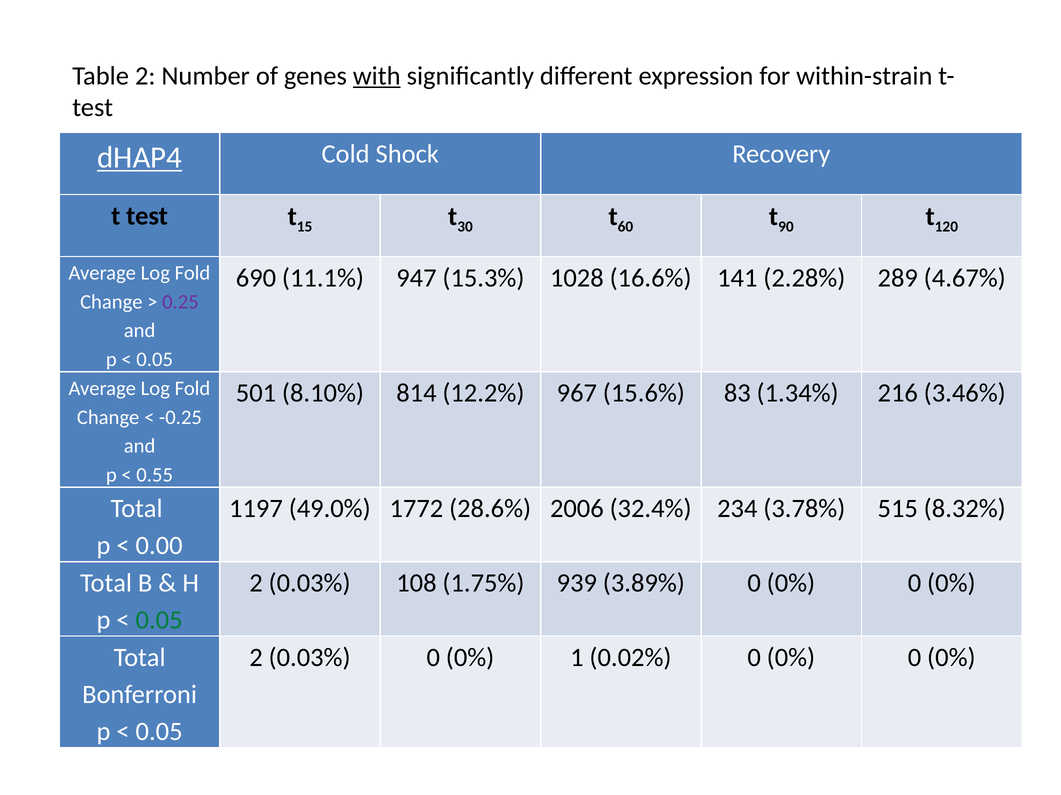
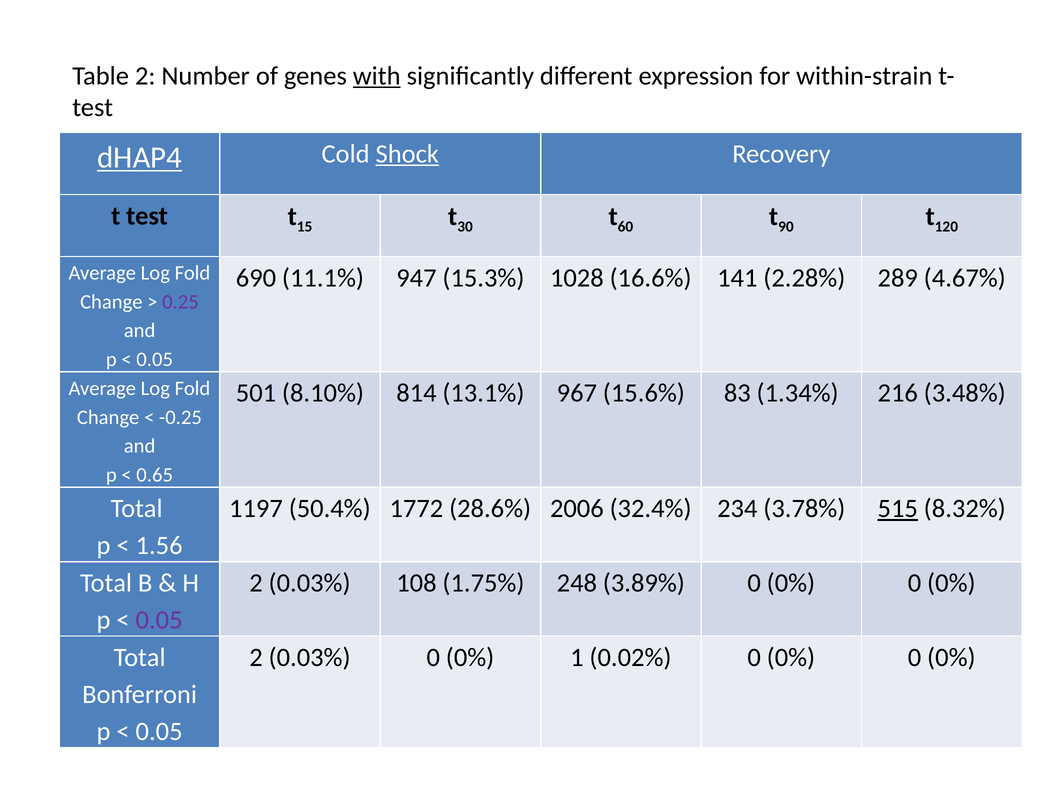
Shock underline: none -> present (407, 154)
12.2%: 12.2% -> 13.1% (483, 394)
3.46%: 3.46% -> 3.48% (965, 394)
0.55: 0.55 -> 0.65 (155, 475)
49.0%: 49.0% -> 50.4% (330, 509)
515 underline: none -> present (898, 509)
0.00: 0.00 -> 1.56 (159, 546)
939: 939 -> 248 (577, 584)
0.05 colour: green -> purple (159, 621)
